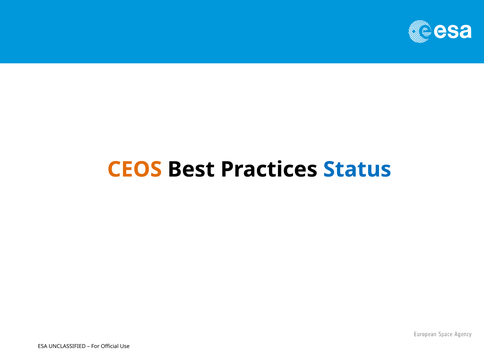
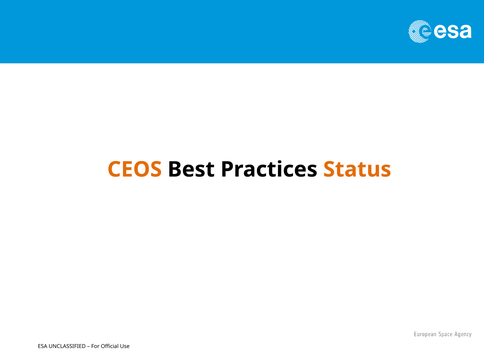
Status colour: blue -> orange (357, 169)
